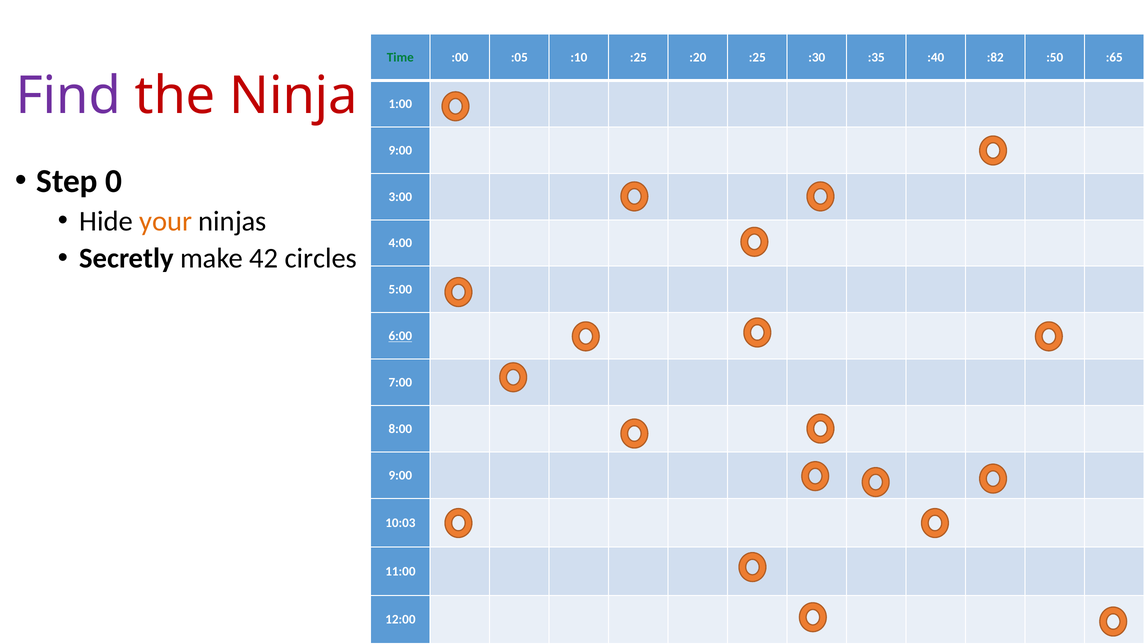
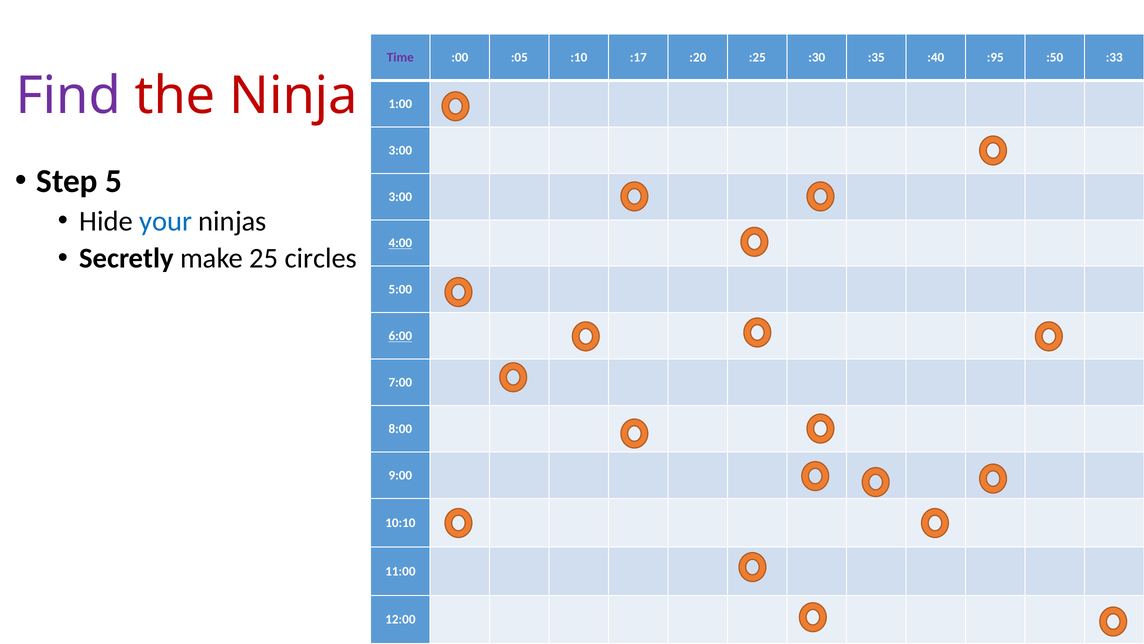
Time colour: green -> purple (400, 57)
:10 :25: :25 -> :17 (638, 57)
:82: :82 -> :95 (995, 57)
:65: :65 -> :33 (1114, 57)
9:00: 9:00 -> 3:00 (400, 150)
0: 0 -> 5 (114, 181)
your colour: orange -> blue (166, 221)
4:00 underline: none -> present (400, 243)
42: 42 -> 25 (264, 258)
10:03: 10:03 -> 10:10 (400, 522)
